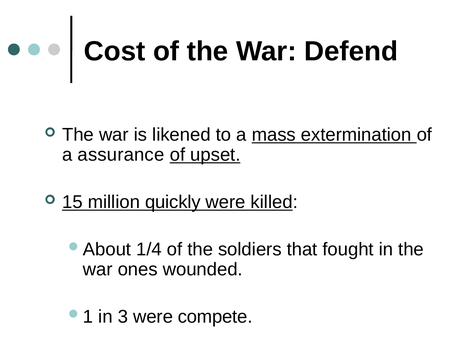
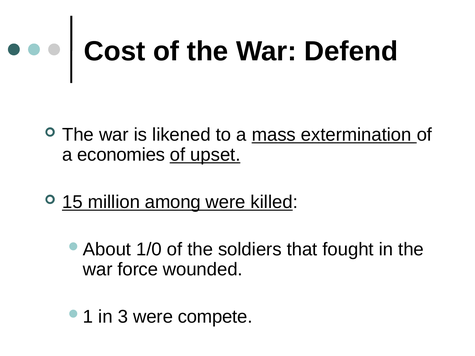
assurance: assurance -> economies (121, 155)
quickly: quickly -> among (173, 202)
1/4: 1/4 -> 1/0 (149, 250)
ones: ones -> force (138, 269)
